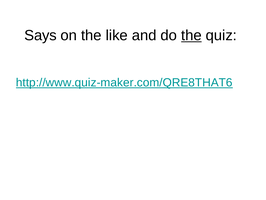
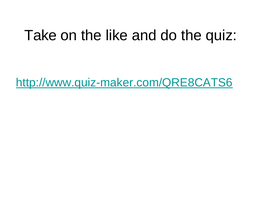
Says: Says -> Take (41, 35)
the underline: present -> none (191, 35)
http://www.quiz-maker.com/QRE8THAT6: http://www.quiz-maker.com/QRE8THAT6 -> http://www.quiz-maker.com/QRE8CATS6 (124, 82)
